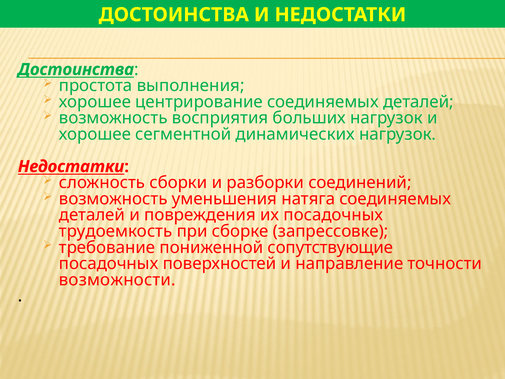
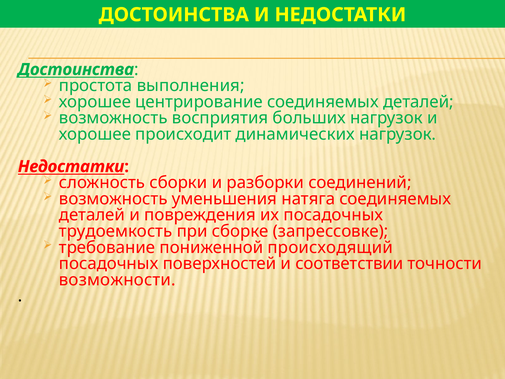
сегментной: сегментной -> происходит (183, 134)
сопутствующие: сопутствующие -> происходящий (330, 247)
направление: направление -> соответствии (349, 263)
